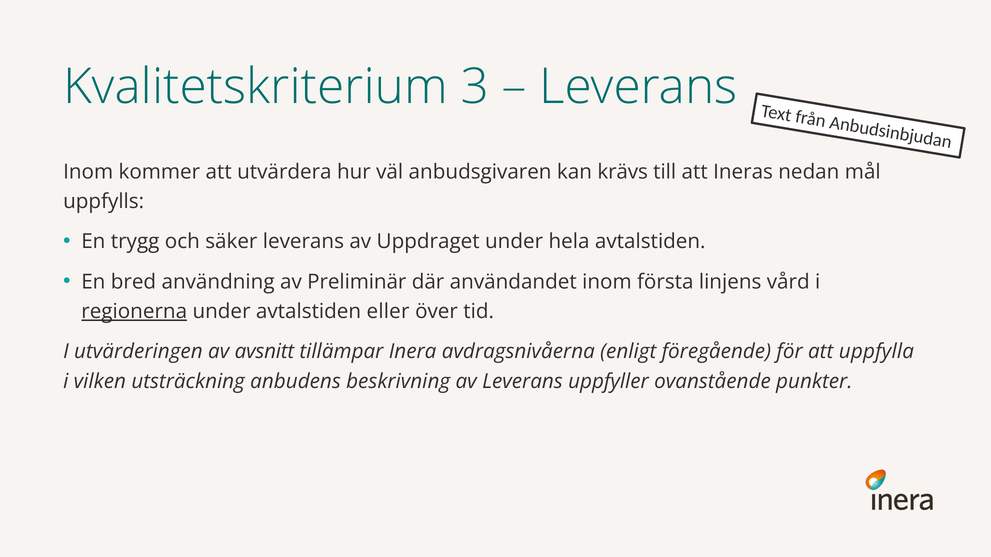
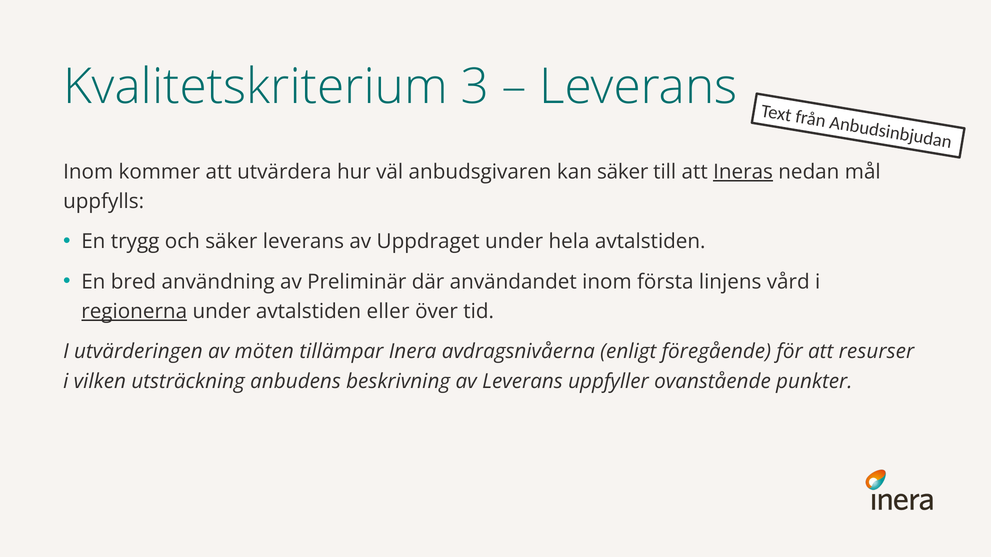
kan krävs: krävs -> säker (623, 172)
Ineras underline: none -> present (743, 172)
avsnitt: avsnitt -> möten (264, 352)
uppfylla: uppfylla -> resurser (876, 352)
